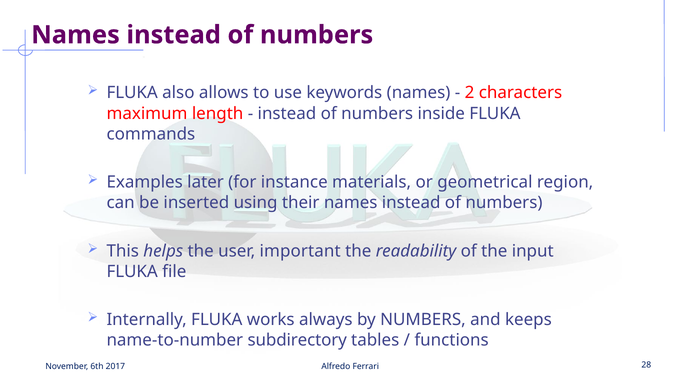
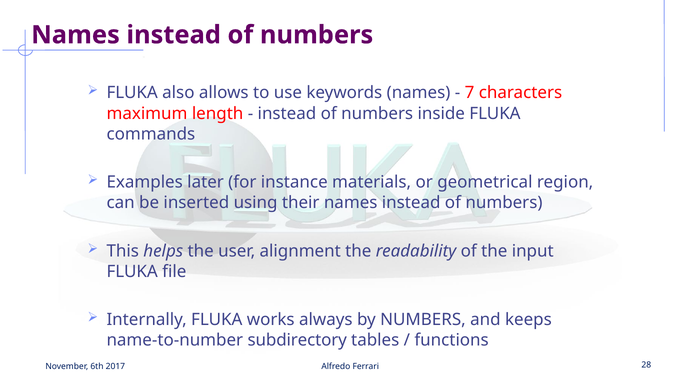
2: 2 -> 7 (470, 93)
important: important -> alignment (300, 251)
